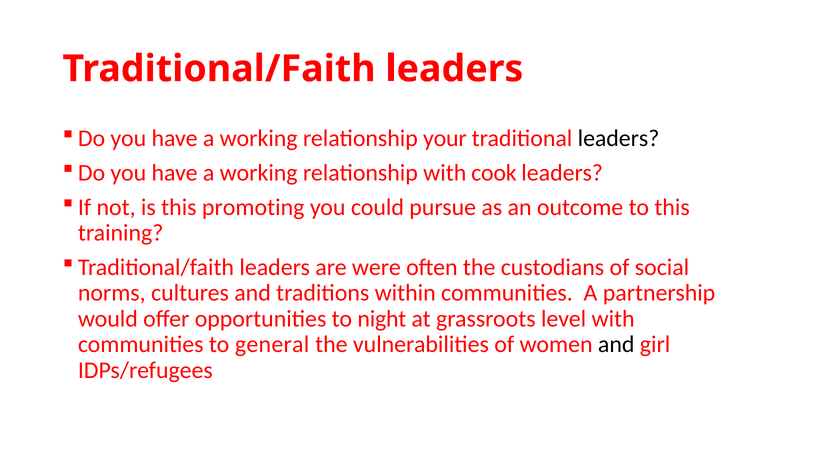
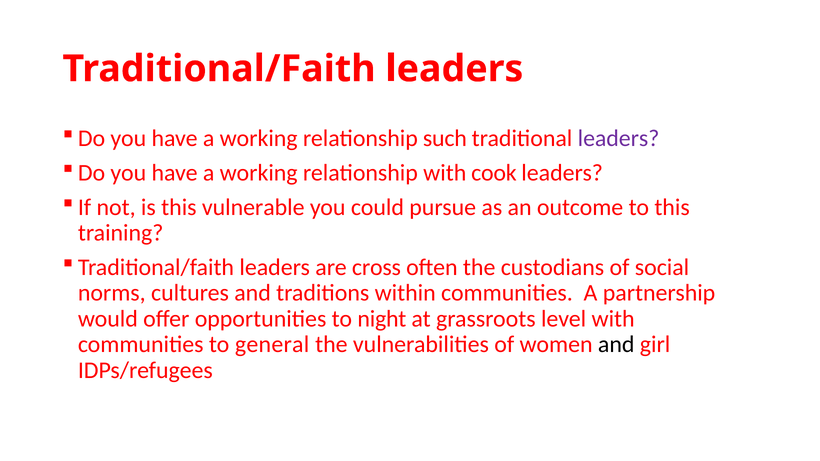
your: your -> such (445, 139)
leaders colour: black -> purple (619, 139)
promoting: promoting -> vulnerable (253, 207)
were: were -> cross (376, 267)
